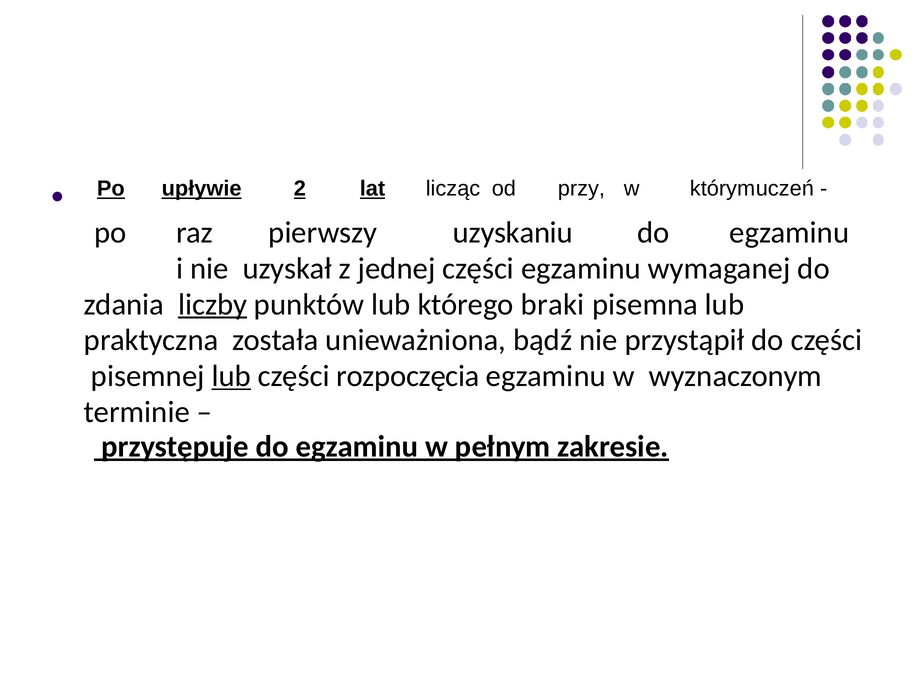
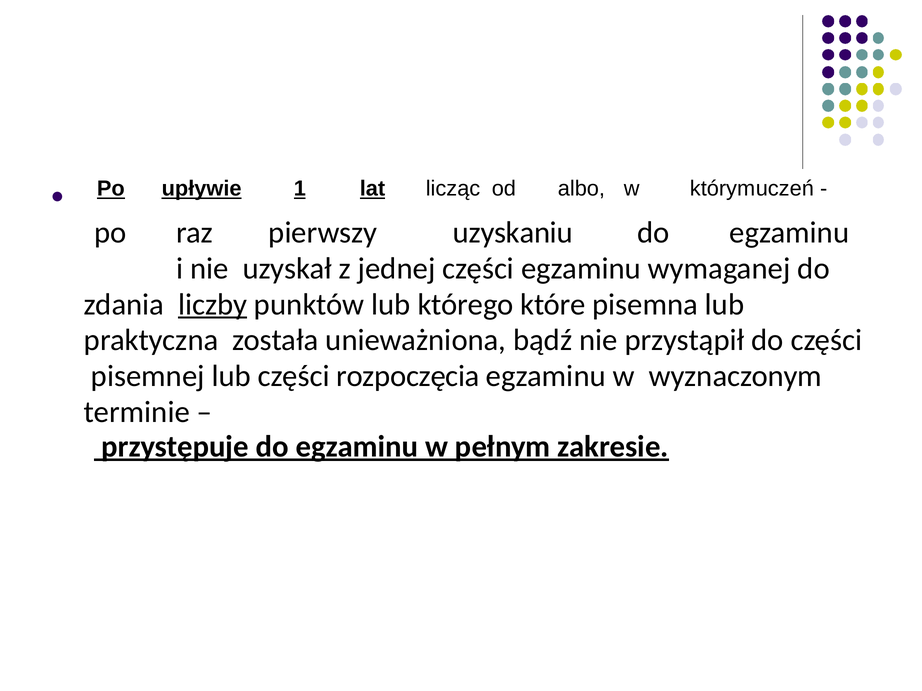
2: 2 -> 1 (300, 189)
przy: przy -> albo (581, 189)
braki: braki -> które (553, 305)
lub underline: present -> none (231, 376)
